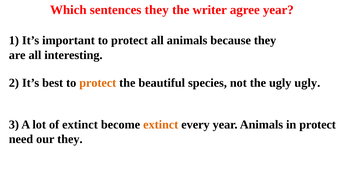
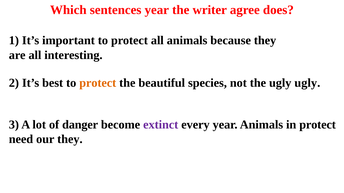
sentences they: they -> year (157, 10)
agree year: year -> does (278, 10)
of extinct: extinct -> danger (80, 125)
extinct colour: orange -> purple (161, 125)
